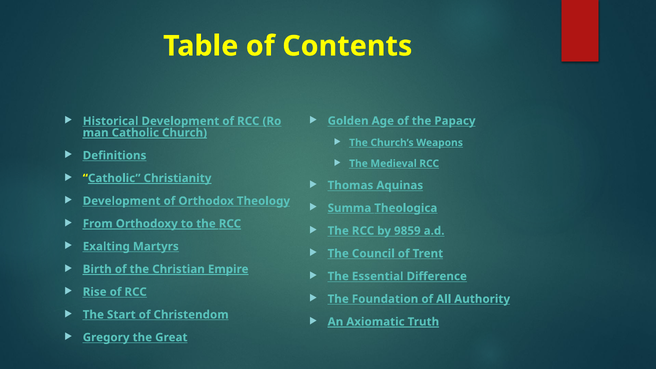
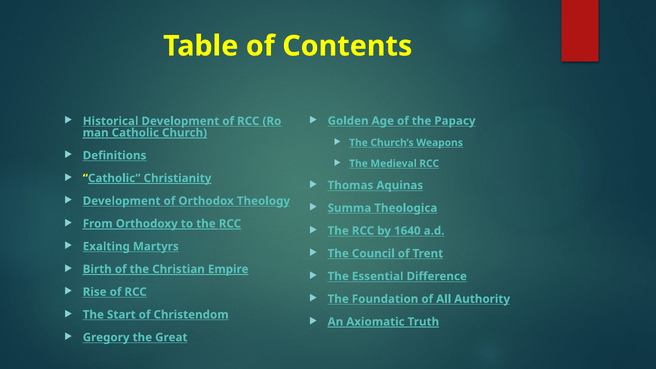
9859: 9859 -> 1640 (407, 231)
